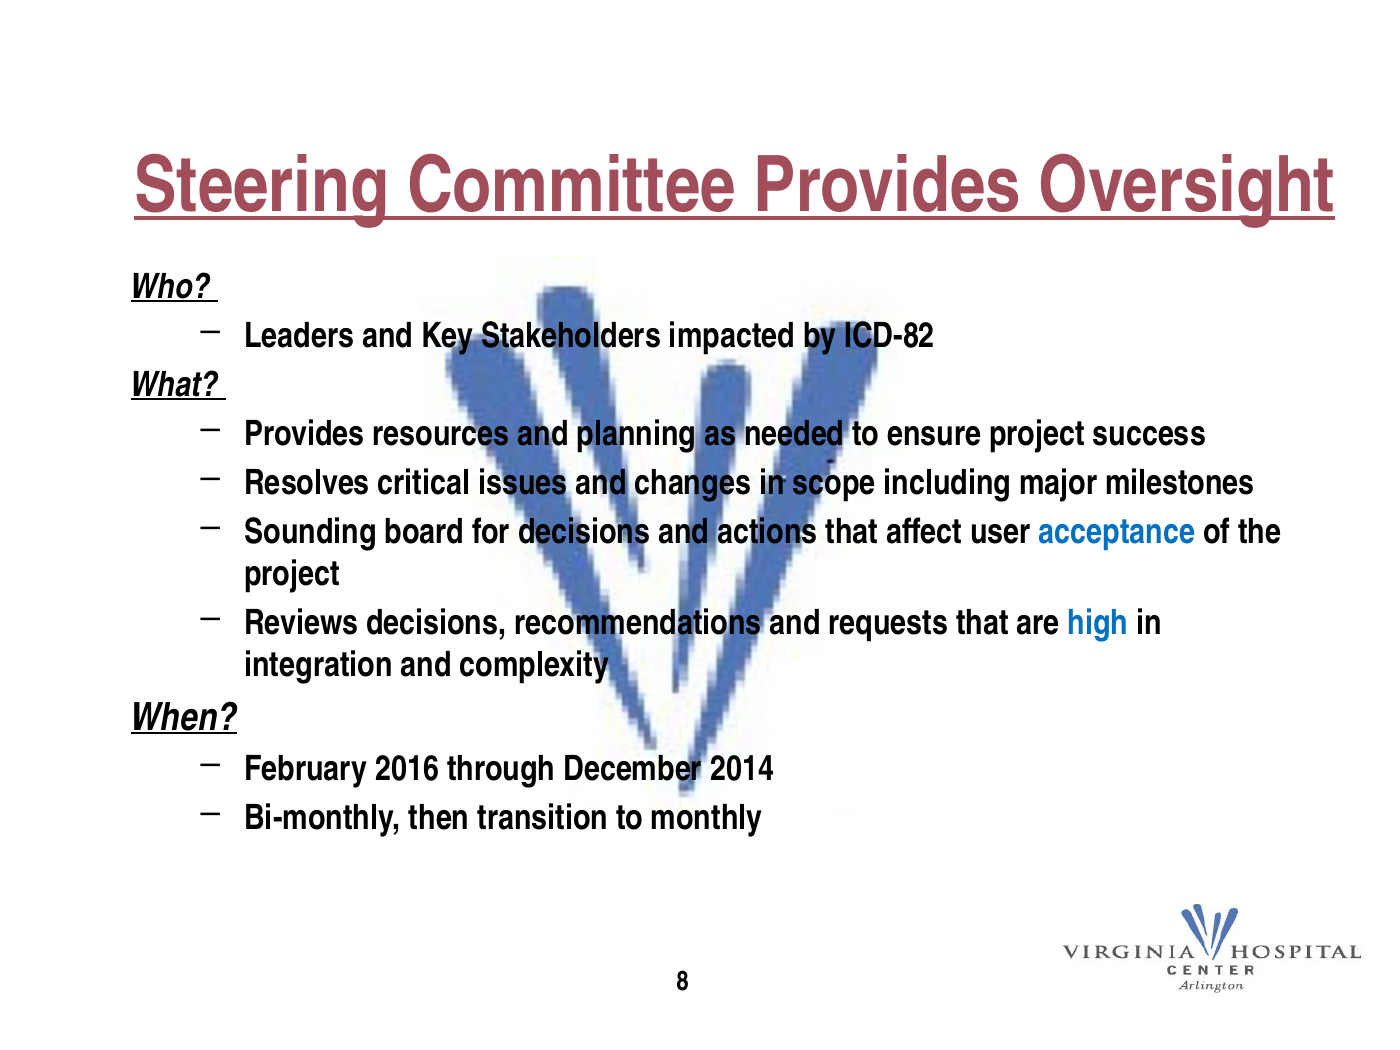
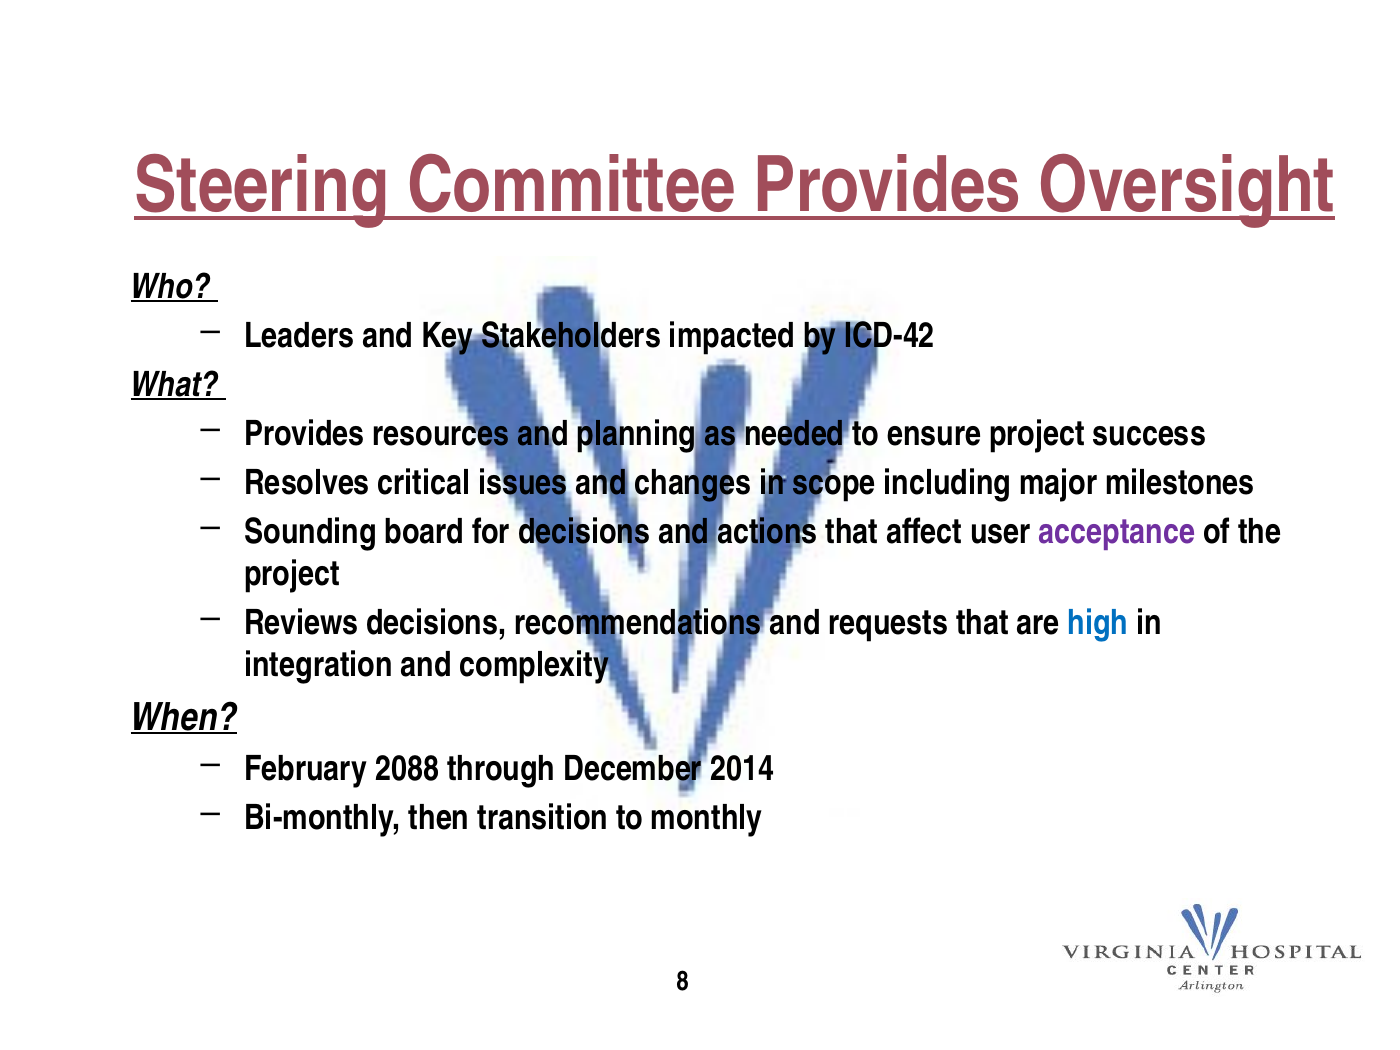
ICD-82: ICD-82 -> ICD-42 (890, 336)
acceptance colour: blue -> purple (1117, 532)
2016: 2016 -> 2088 (407, 769)
